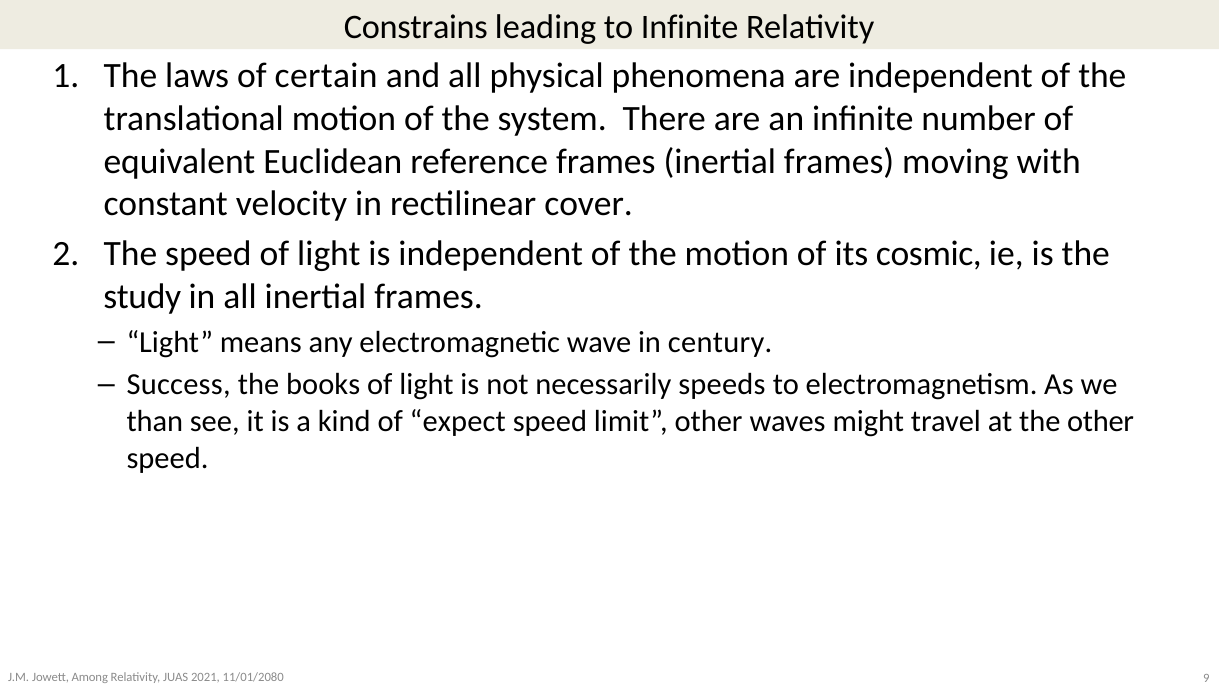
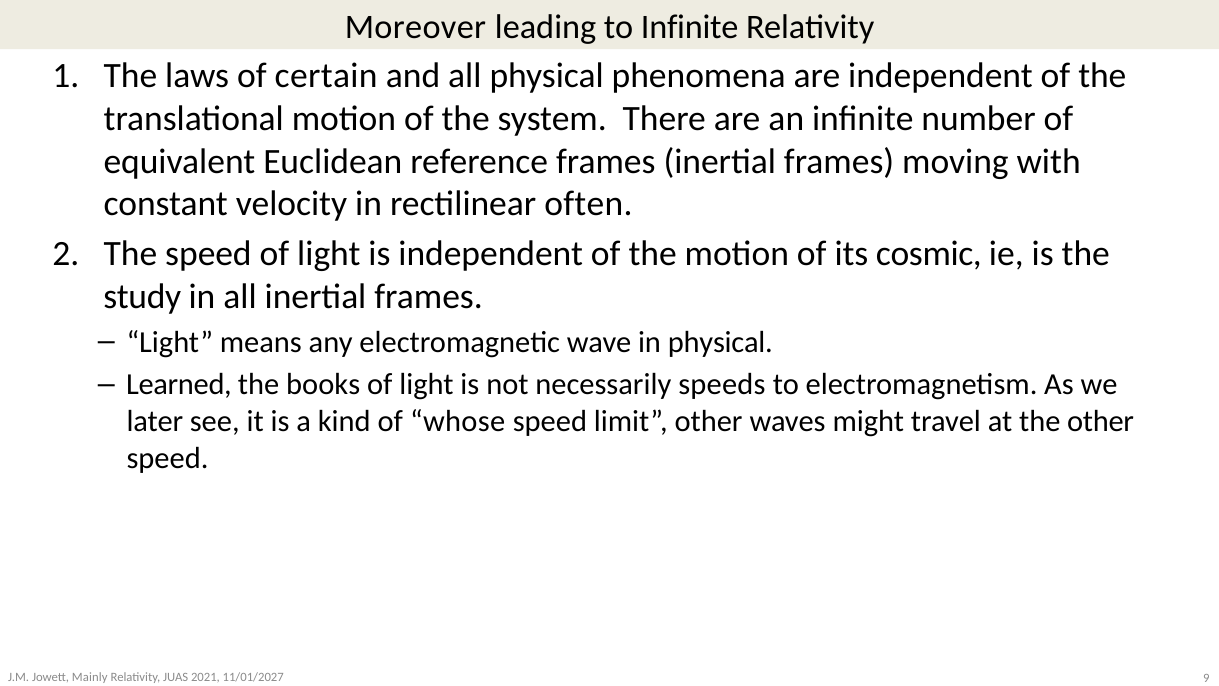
Constrains: Constrains -> Moreover (415, 28)
cover: cover -> often (588, 204)
in century: century -> physical (720, 342)
Success: Success -> Learned (179, 385)
than: than -> later (155, 421)
expect: expect -> whose (458, 421)
Among: Among -> Mainly (90, 677)
11/01/2080: 11/01/2080 -> 11/01/2027 (253, 677)
